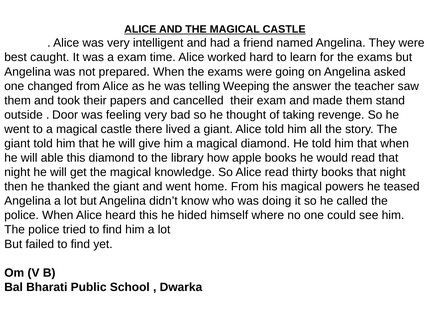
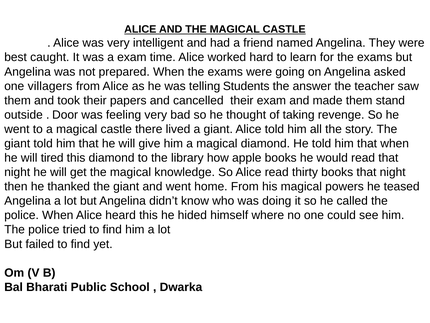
changed: changed -> villagers (50, 86)
Weeping: Weeping -> Students (246, 86)
able: able -> tired (52, 158)
